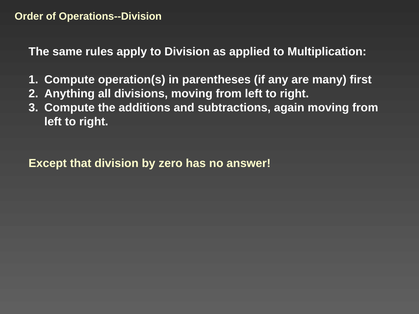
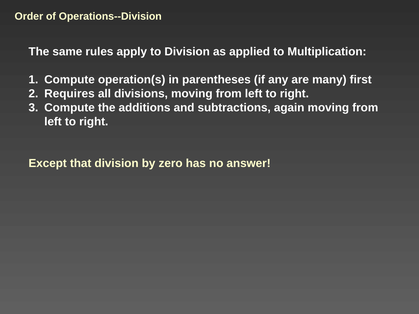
Anything: Anything -> Requires (69, 94)
